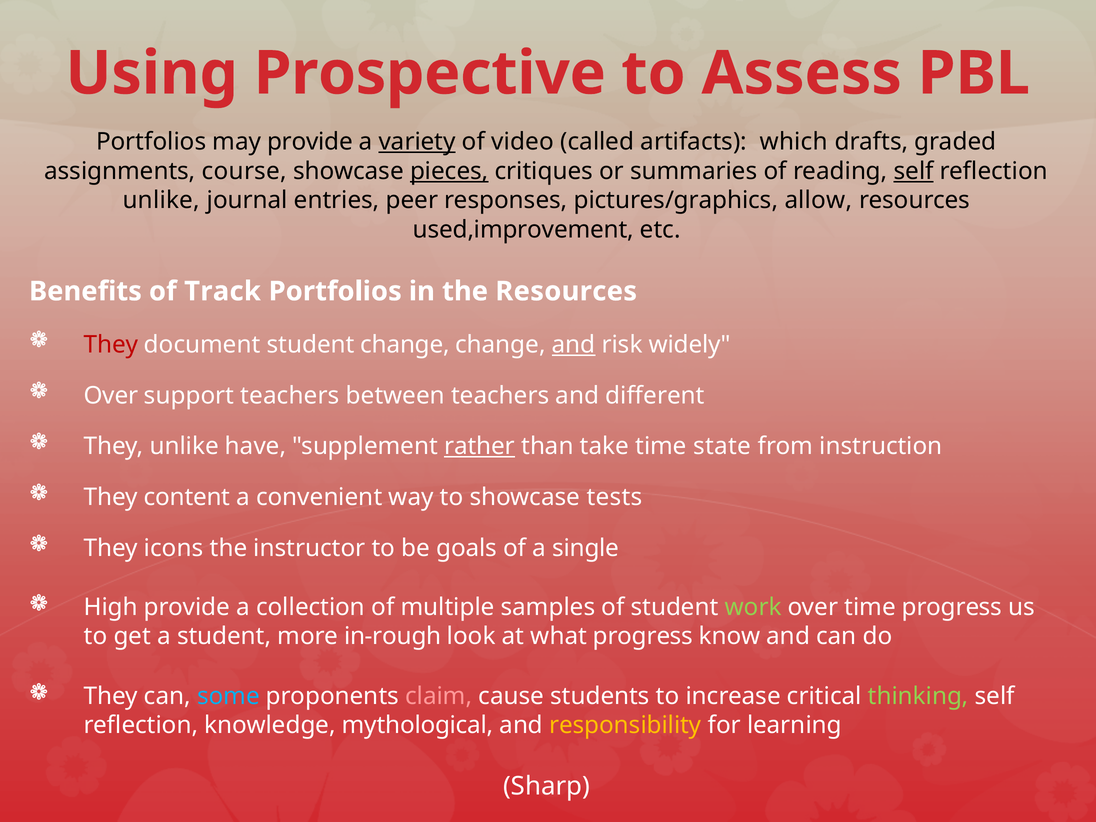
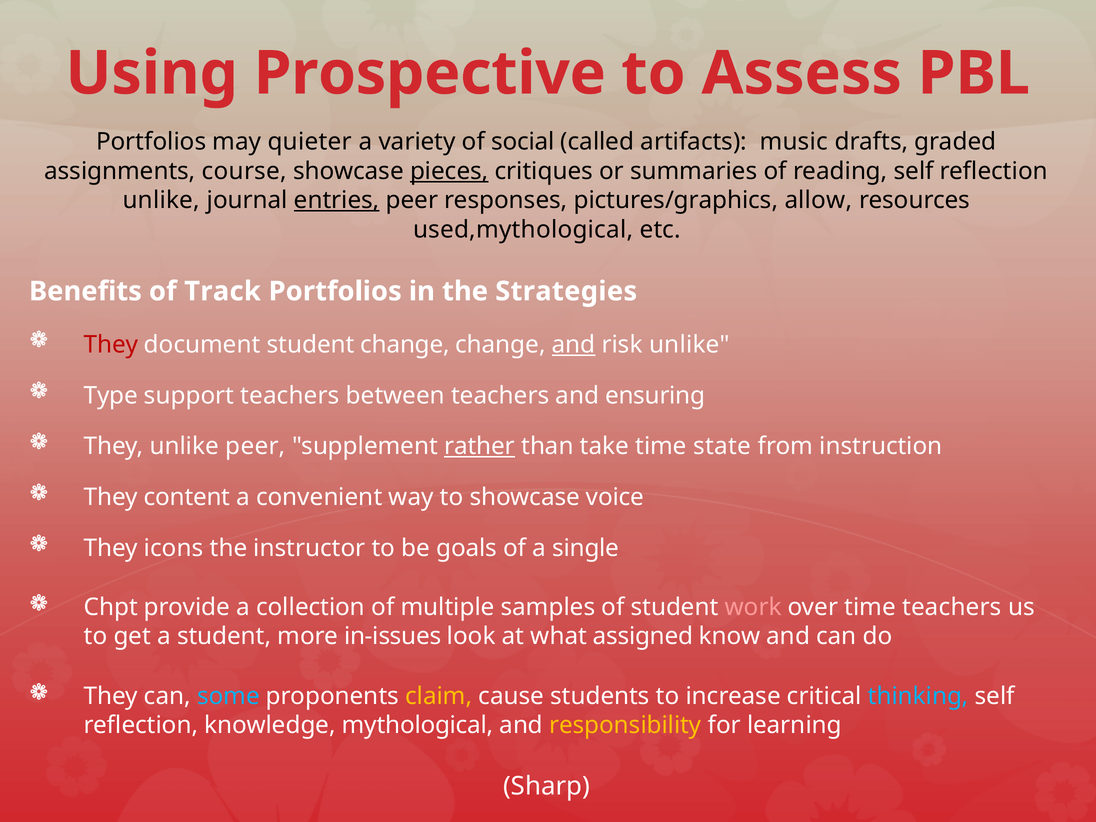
may provide: provide -> quieter (310, 142)
variety underline: present -> none (417, 142)
video: video -> social (523, 142)
which: which -> music (794, 142)
self underline: present -> none (914, 171)
entries underline: none -> present (337, 200)
used,improvement: used,improvement -> used,mythological (523, 230)
the Resources: Resources -> Strategies (566, 291)
risk widely: widely -> unlike (689, 345)
Over: Over -> Type (111, 396)
different: different -> ensuring (655, 396)
unlike have: have -> peer (255, 446)
tests: tests -> voice (615, 497)
High: High -> Chpt (111, 607)
work colour: light green -> pink (753, 607)
time progress: progress -> teachers (952, 607)
in-rough: in-rough -> in-issues (393, 636)
what progress: progress -> assigned (643, 636)
claim colour: pink -> yellow (439, 696)
thinking colour: light green -> light blue (918, 696)
